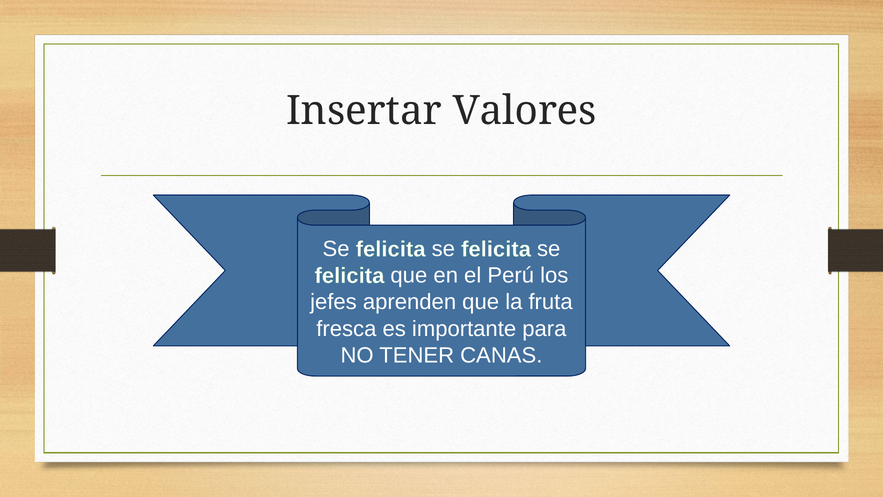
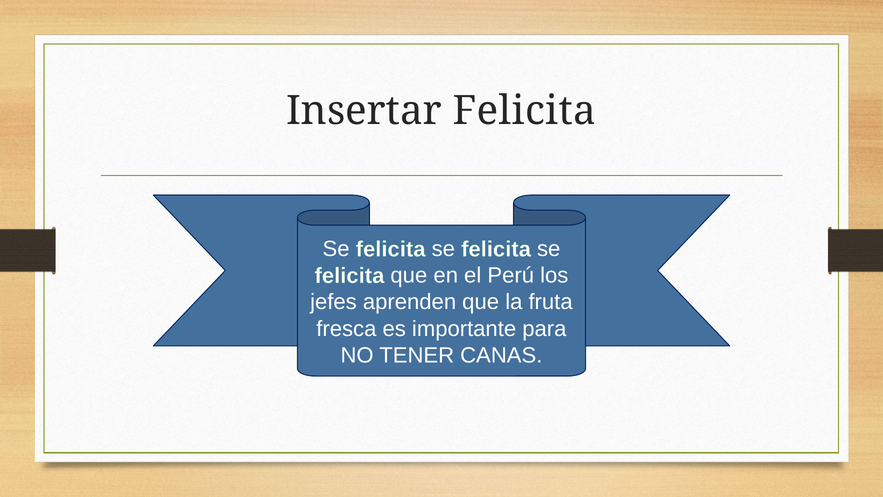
Insertar Valores: Valores -> Felicita (524, 111)
